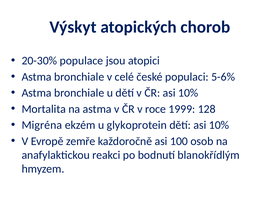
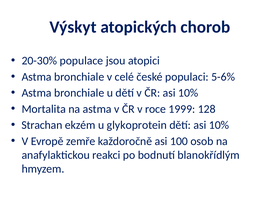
Migréna: Migréna -> Strachan (42, 125)
